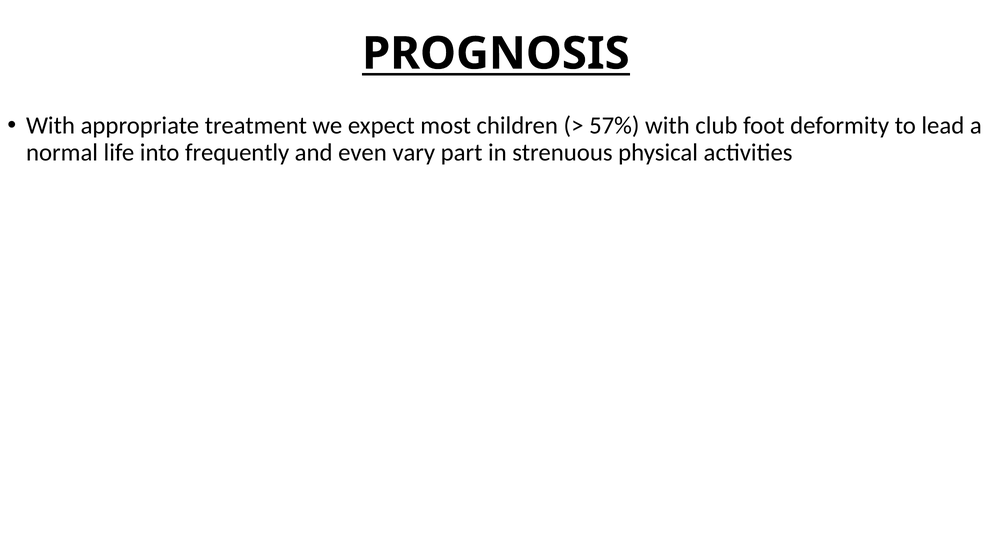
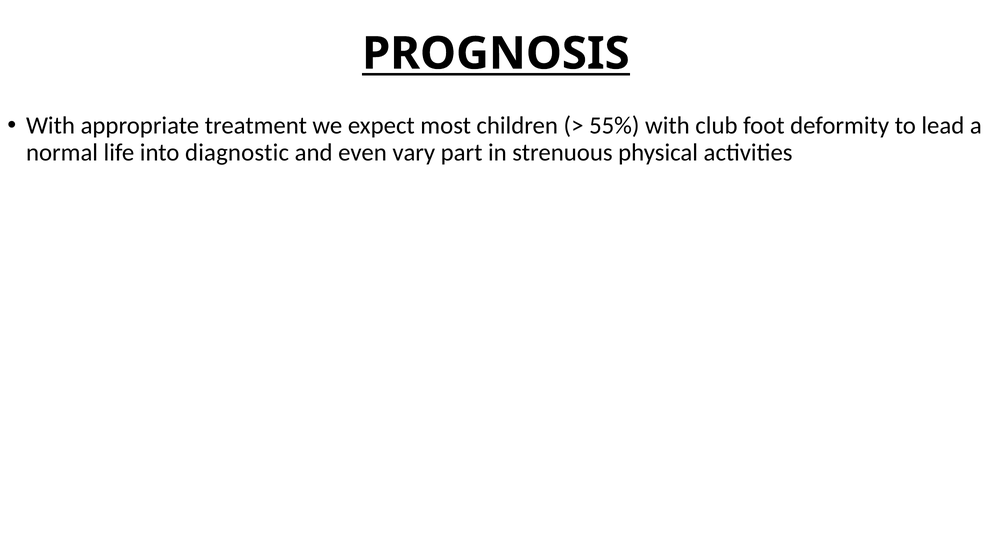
57%: 57% -> 55% (614, 126)
frequently: frequently -> diagnostic (237, 152)
